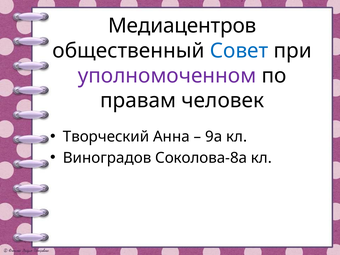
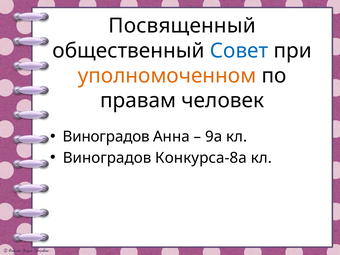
Медиацентров: Медиацентров -> Посвященный (182, 26)
уполномоченном colour: purple -> orange (167, 76)
Творческий: Творческий -> Виноградов (106, 137)
Соколова-8а: Соколова-8а -> Конкурса-8а (201, 158)
